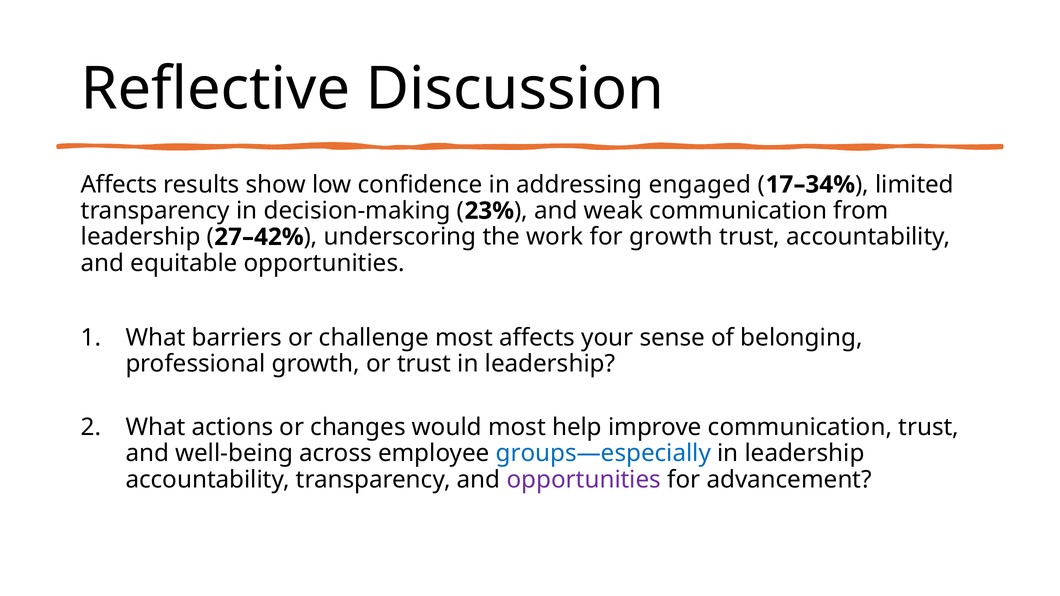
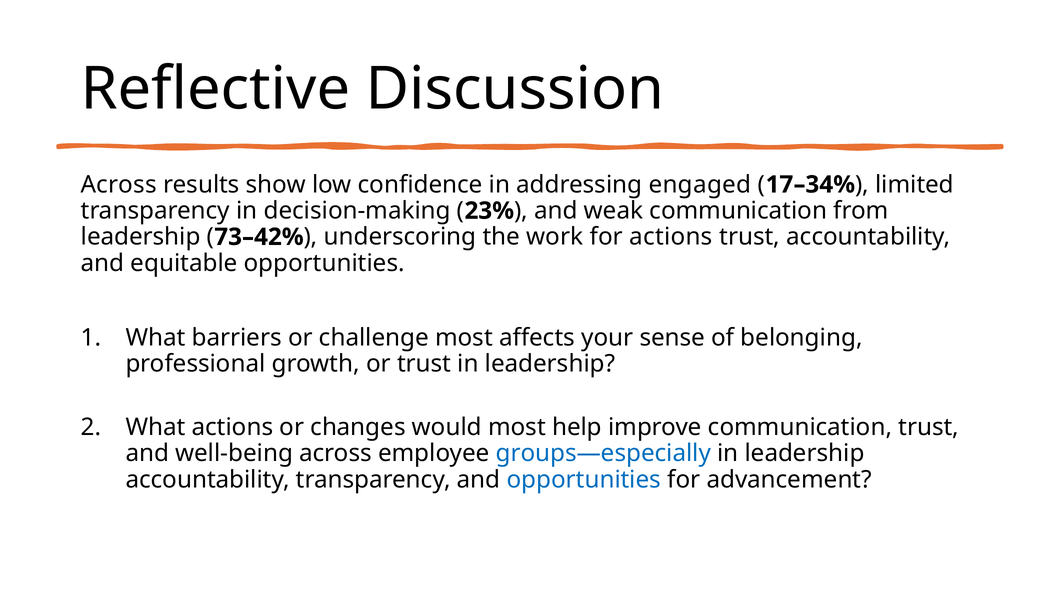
Affects: Affects -> Across (119, 185)
27–42%: 27–42% -> 73–42% (259, 237)
for growth: growth -> actions (671, 237)
opportunities colour: purple -> blue (584, 480)
